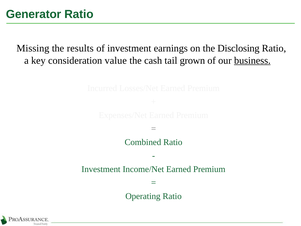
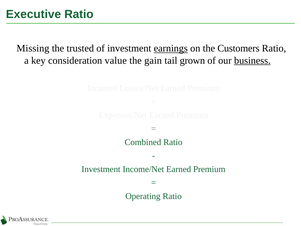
Generator: Generator -> Executive (33, 14)
results: results -> trusted (80, 48)
earnings underline: none -> present (171, 48)
Disclosing: Disclosing -> Customers (238, 48)
cash: cash -> gain (153, 60)
